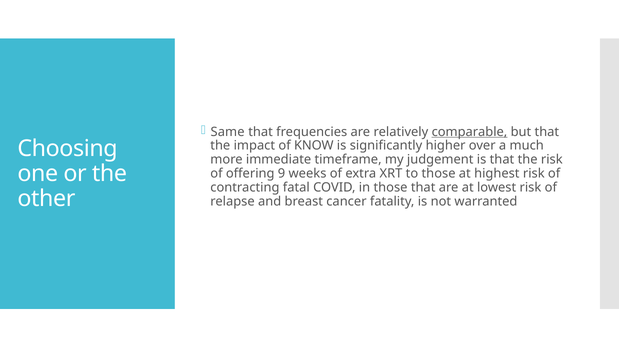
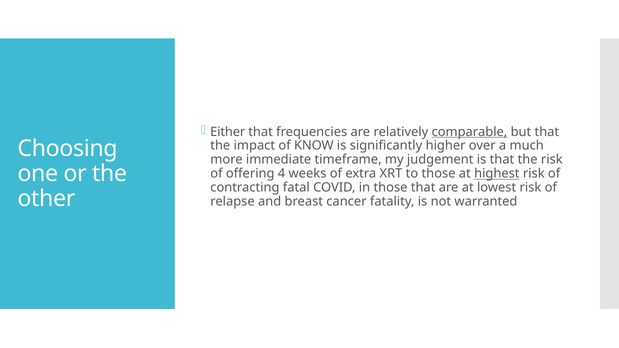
Same: Same -> Either (228, 132)
9: 9 -> 4 (282, 174)
highest underline: none -> present (497, 174)
